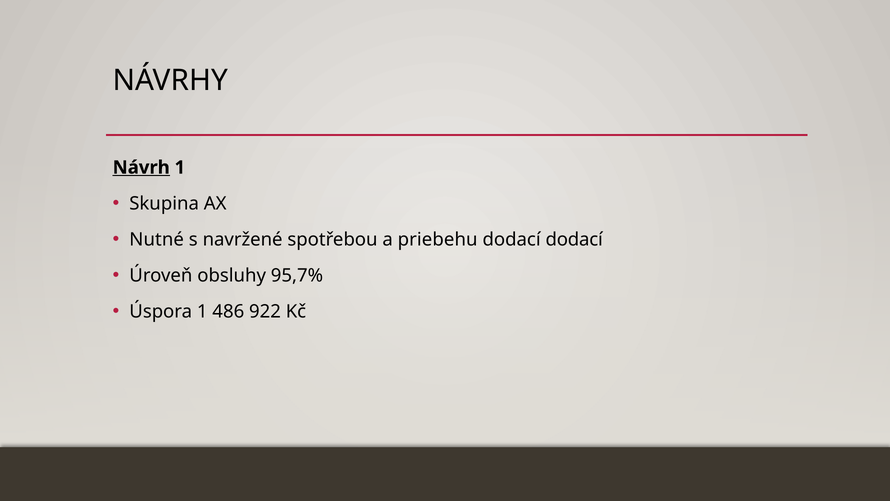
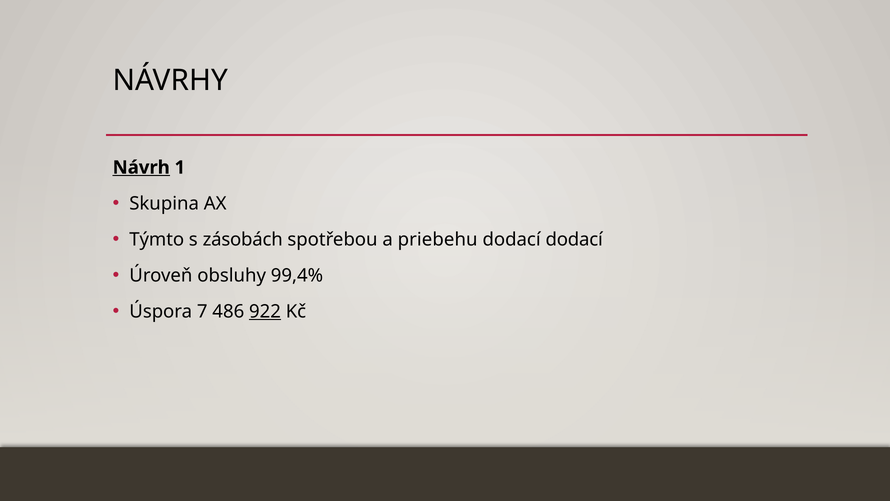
Nutné: Nutné -> Týmto (157, 239)
navržené: navržené -> zásobách (243, 239)
95,7%: 95,7% -> 99,4% (297, 275)
Úspora 1: 1 -> 7 (202, 311)
922 underline: none -> present (265, 311)
